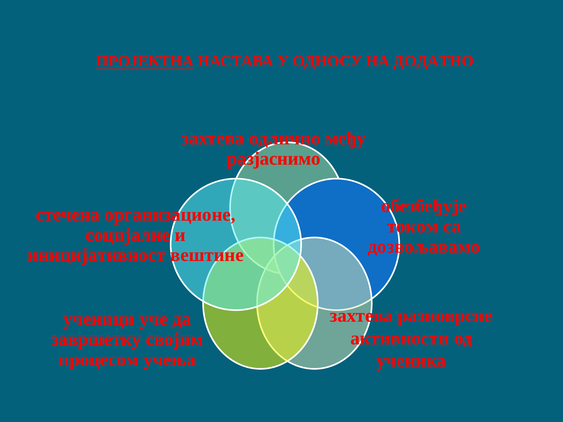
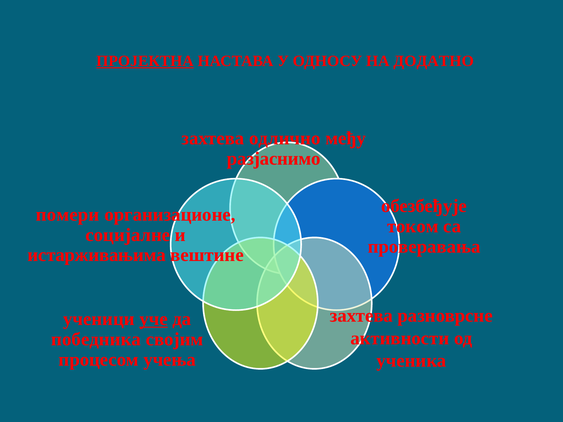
стечена: стечена -> помери (68, 215)
дозвољавамо: дозвољавамо -> проверавања (424, 247)
иницијативност: иницијативност -> истарживањима (97, 255)
уче underline: none -> present (154, 319)
завршетку: завршетку -> победника (96, 340)
